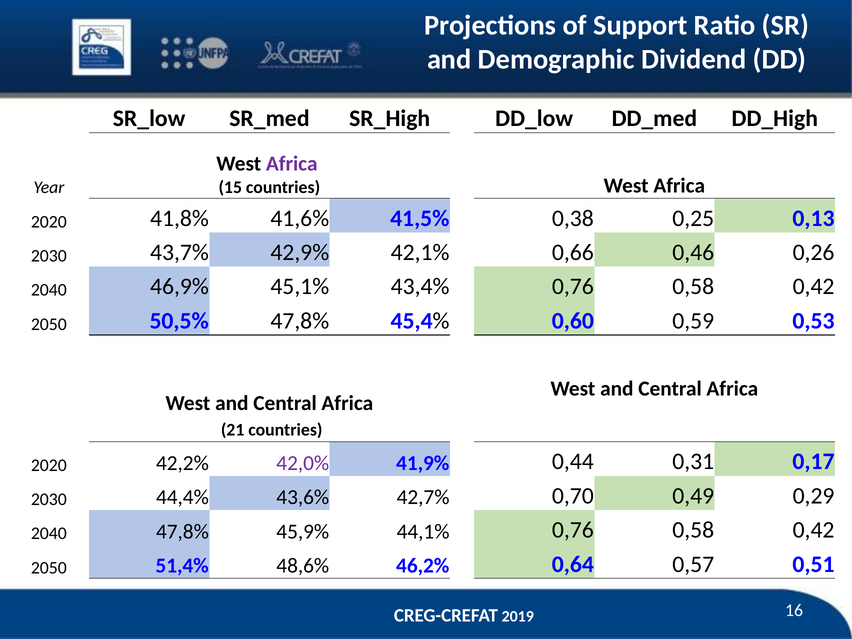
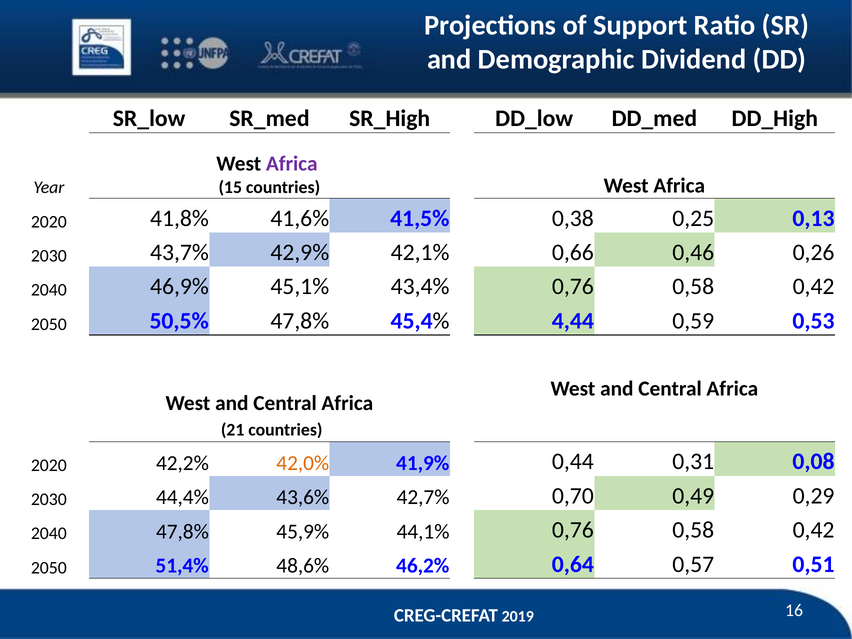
0,60: 0,60 -> 4,44 (573, 321)
42,0% colour: purple -> orange (303, 463)
0,17: 0,17 -> 0,08 (814, 462)
